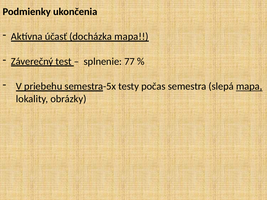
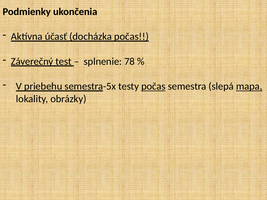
docházka mapa: mapa -> počas (131, 37)
77: 77 -> 78 (130, 62)
počas underline: none -> present (153, 86)
